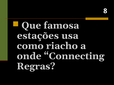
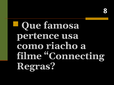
estações: estações -> pertence (38, 36)
onde: onde -> filme (29, 56)
